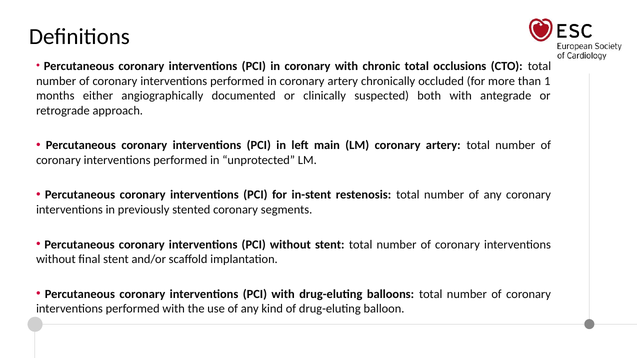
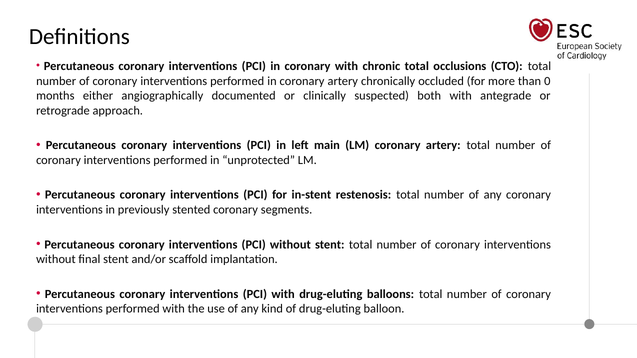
1: 1 -> 0 (547, 81)
